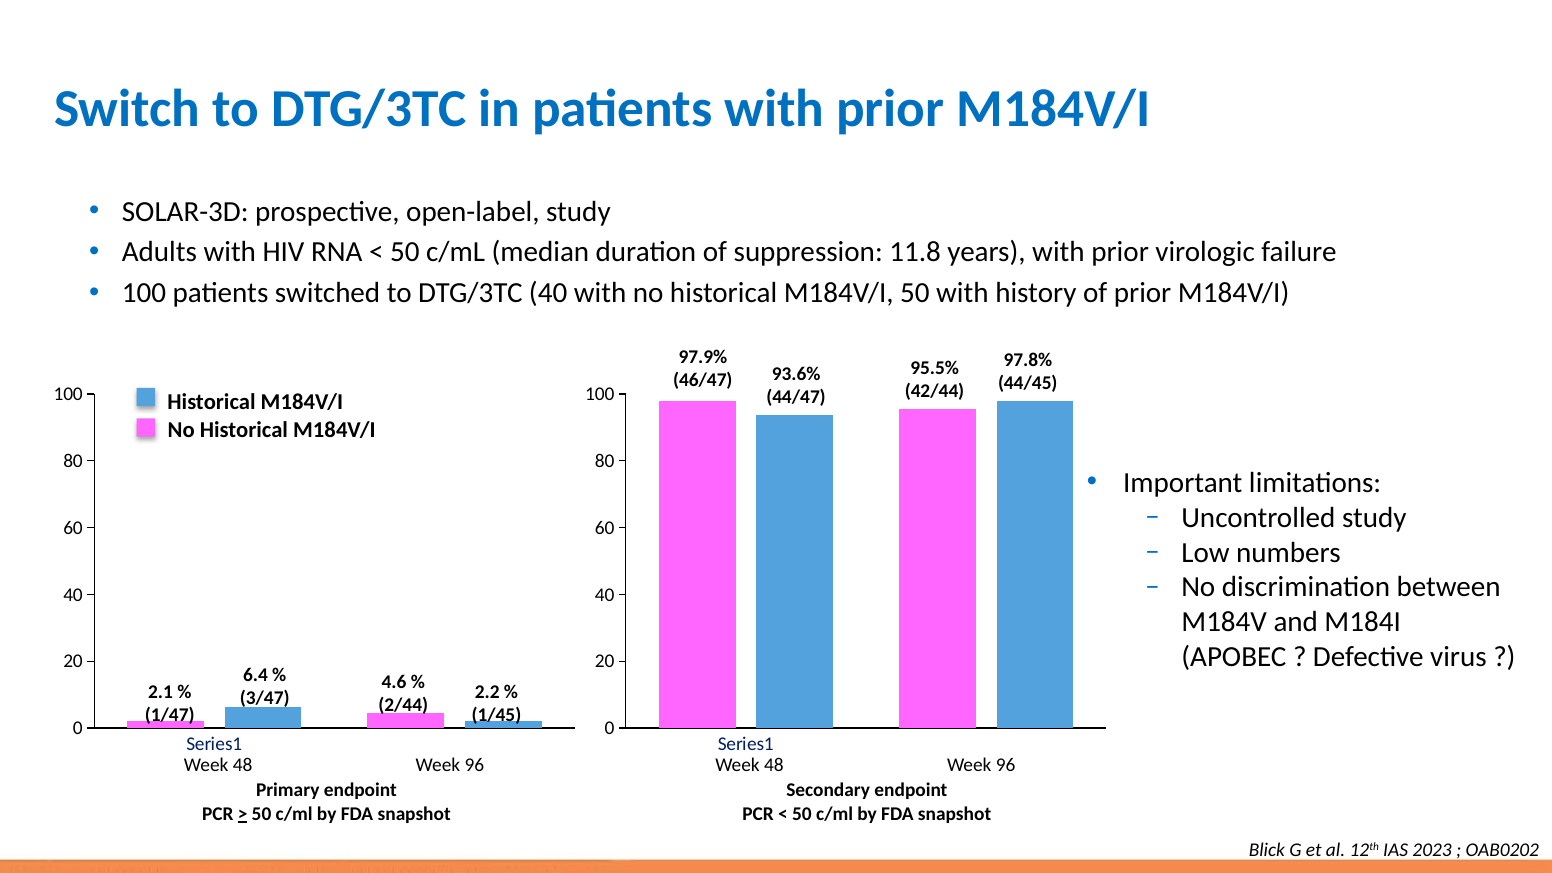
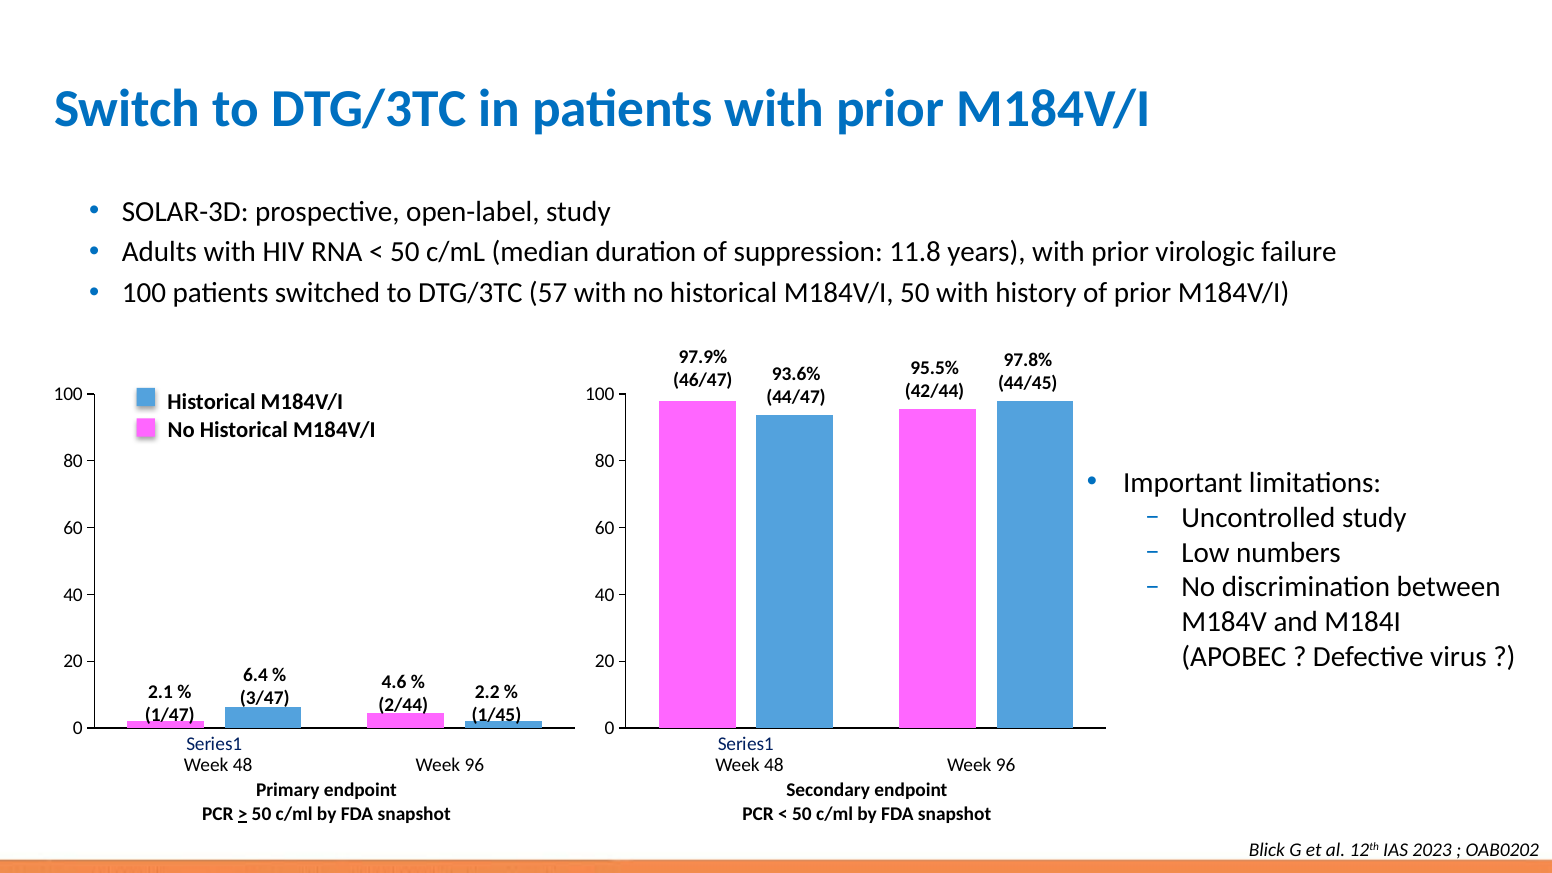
DTG/3TC 40: 40 -> 57 (548, 293)
